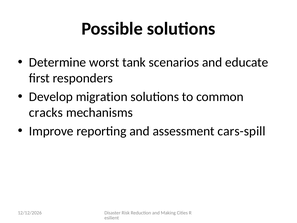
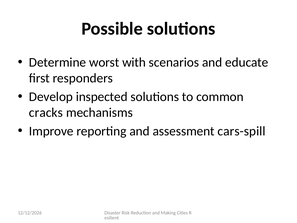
tank: tank -> with (134, 62)
migration: migration -> inspected (102, 97)
